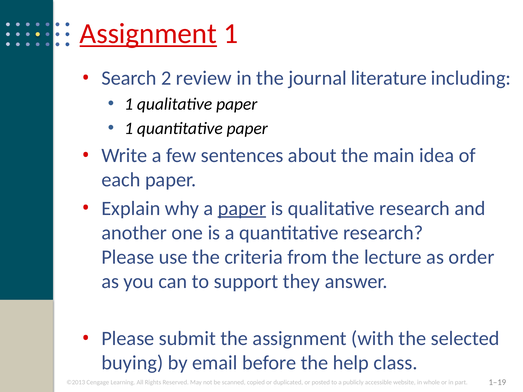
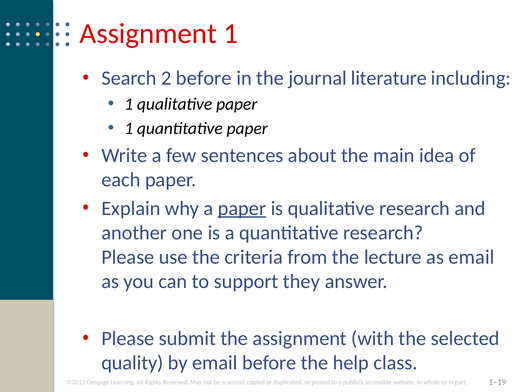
Assignment underline: present -> none (148, 34)
2 review: review -> before (204, 78)
as order: order -> email (472, 257)
buying: buying -> quality (132, 363)
